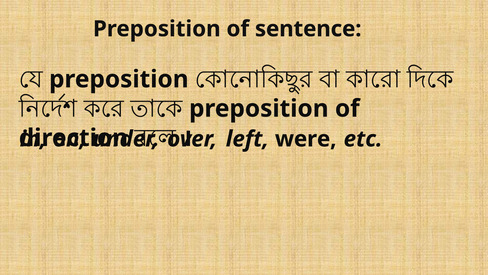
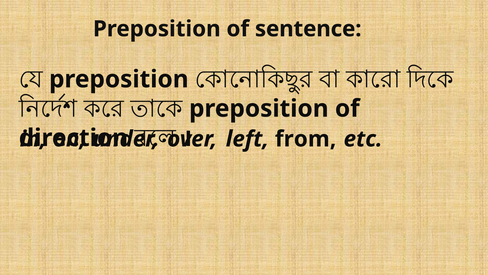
were: were -> from (306, 139)
